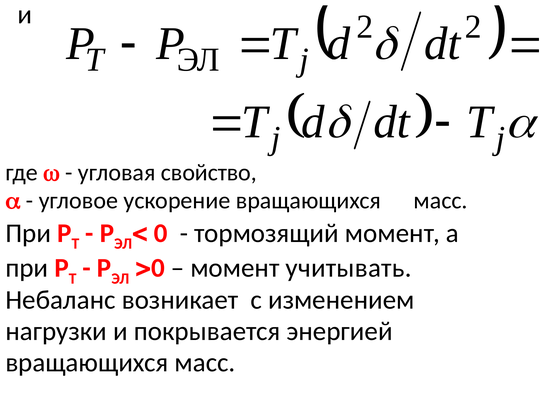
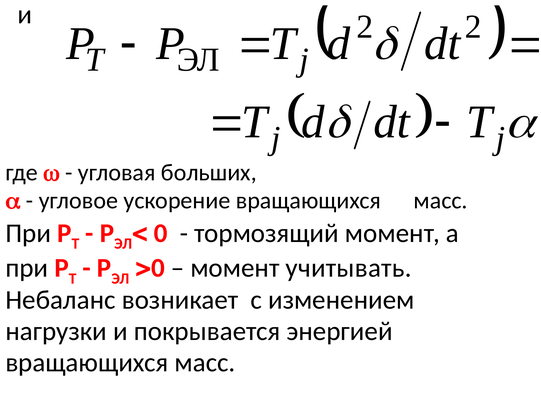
свойство: свойство -> больших (209, 173)
